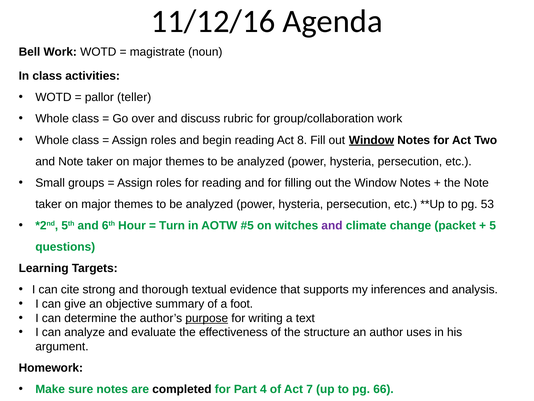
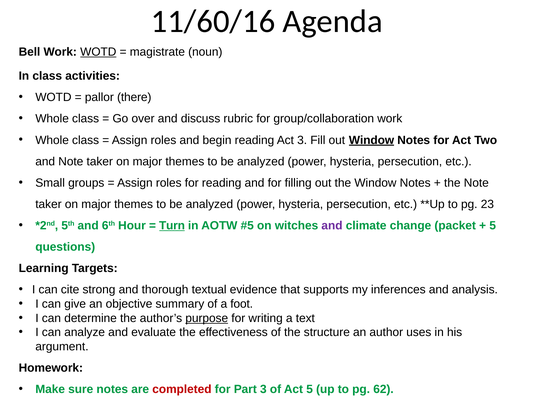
11/12/16: 11/12/16 -> 11/60/16 (213, 22)
WOTD underline: none -> present (98, 52)
teller: teller -> there (134, 97)
Act 8: 8 -> 3 (302, 140)
53: 53 -> 23 (487, 204)
Turn underline: none -> present (172, 225)
completed colour: black -> red (182, 389)
Part 4: 4 -> 3 (263, 389)
Act 7: 7 -> 5 (310, 389)
66: 66 -> 62 (383, 389)
